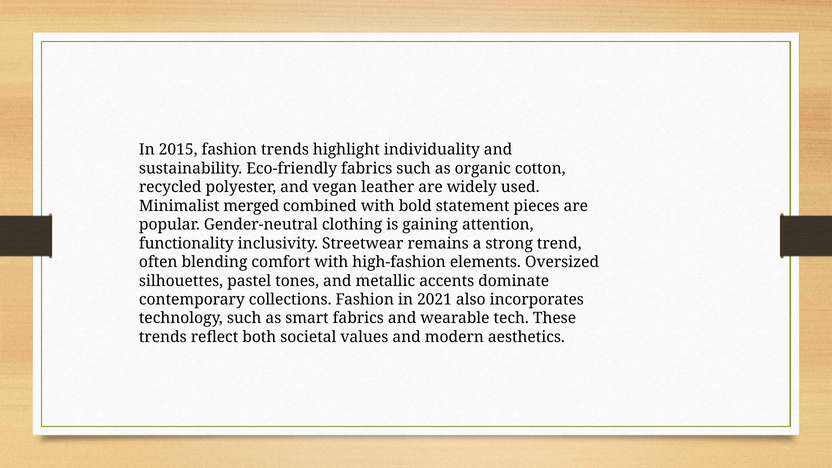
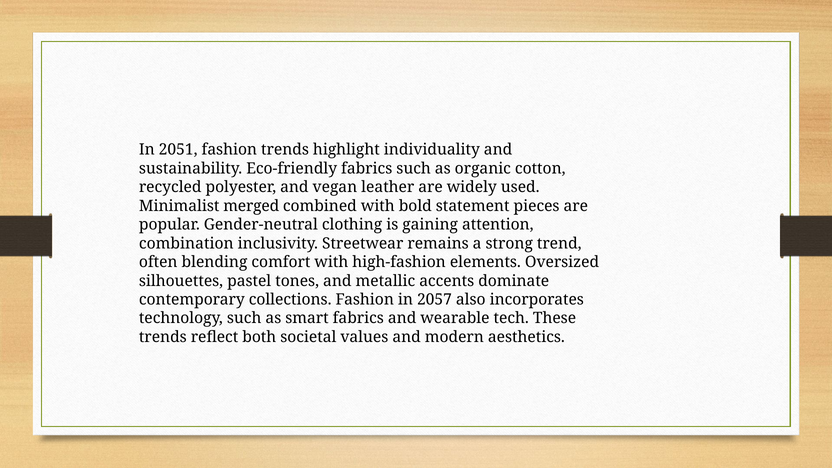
2015: 2015 -> 2051 (178, 150)
functionality: functionality -> combination (186, 243)
2021: 2021 -> 2057 (434, 300)
